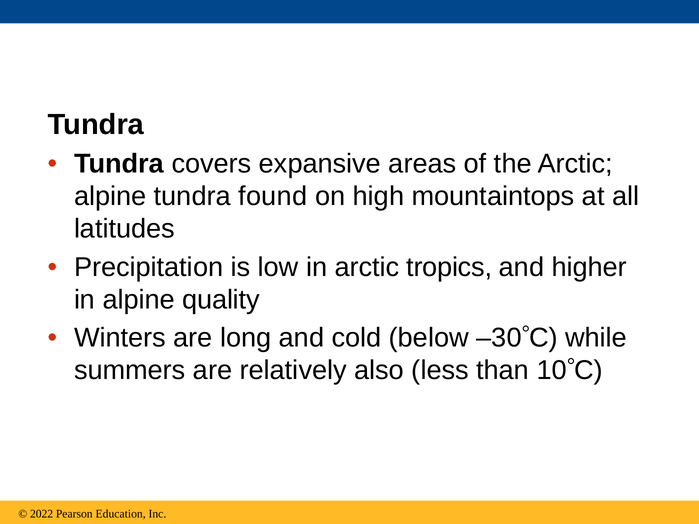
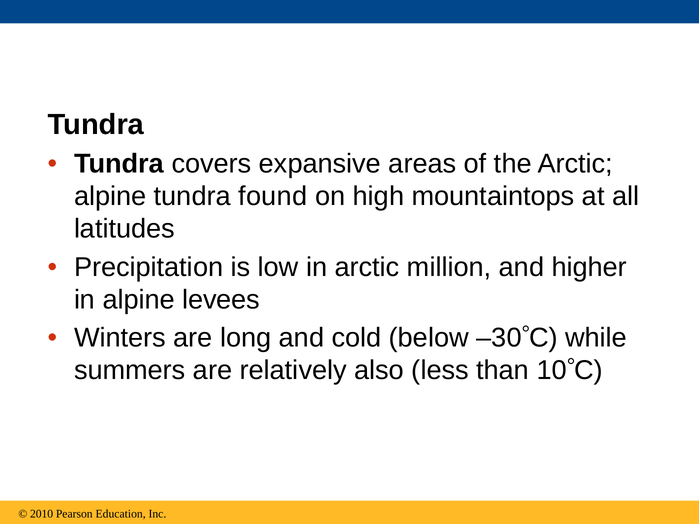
tropics: tropics -> million (449, 267)
quality: quality -> levees (221, 300)
2022: 2022 -> 2010 (42, 514)
